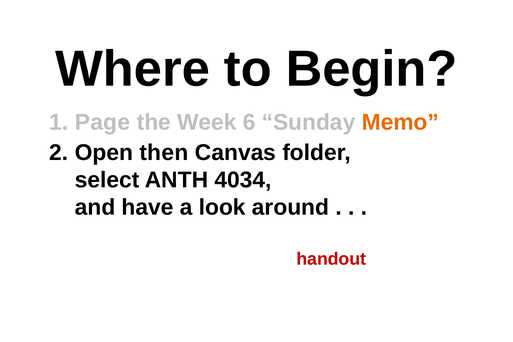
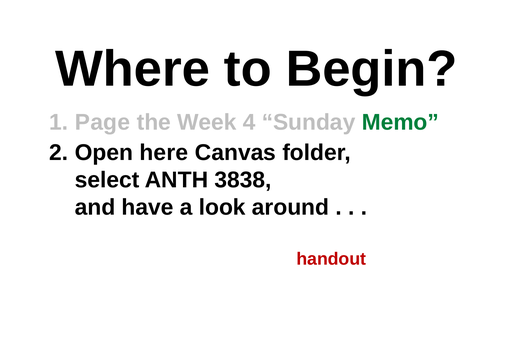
6: 6 -> 4 (249, 122)
Memo colour: orange -> green (400, 122)
then: then -> here (164, 153)
4034: 4034 -> 3838 (243, 180)
